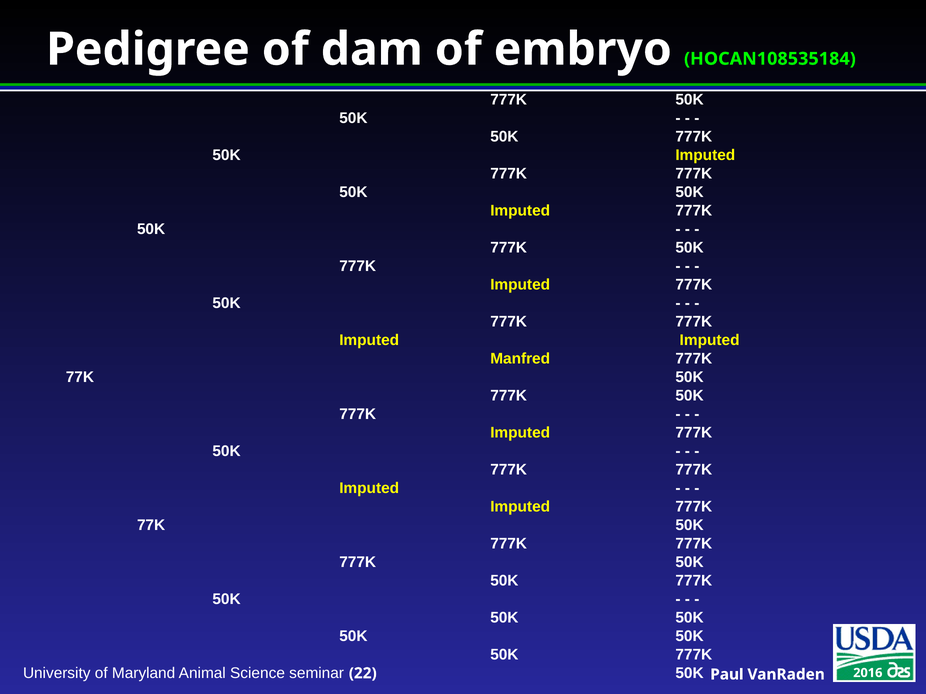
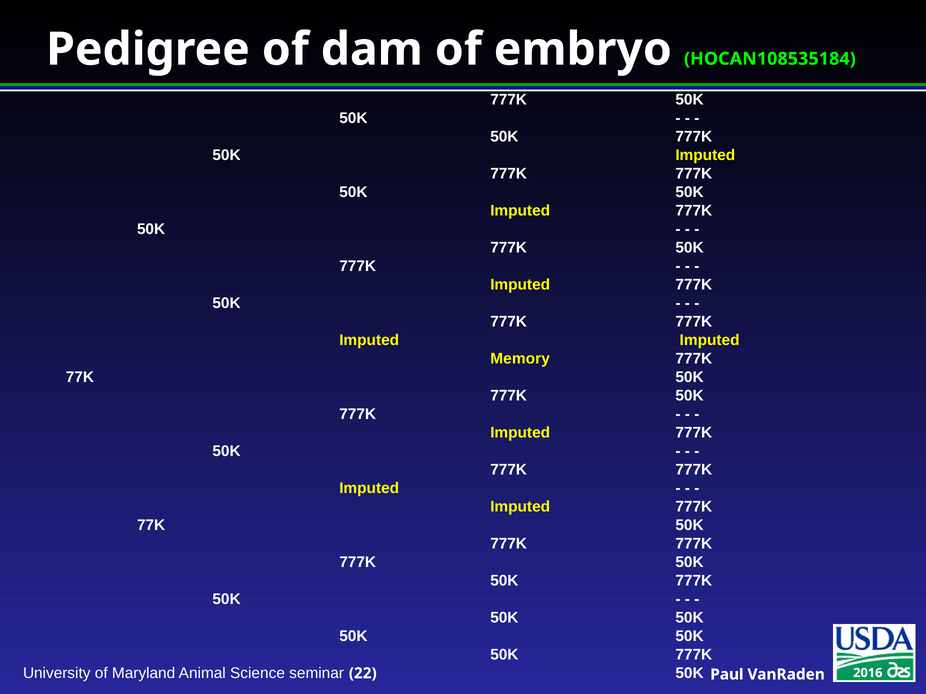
Manfred: Manfred -> Memory (520, 359)
